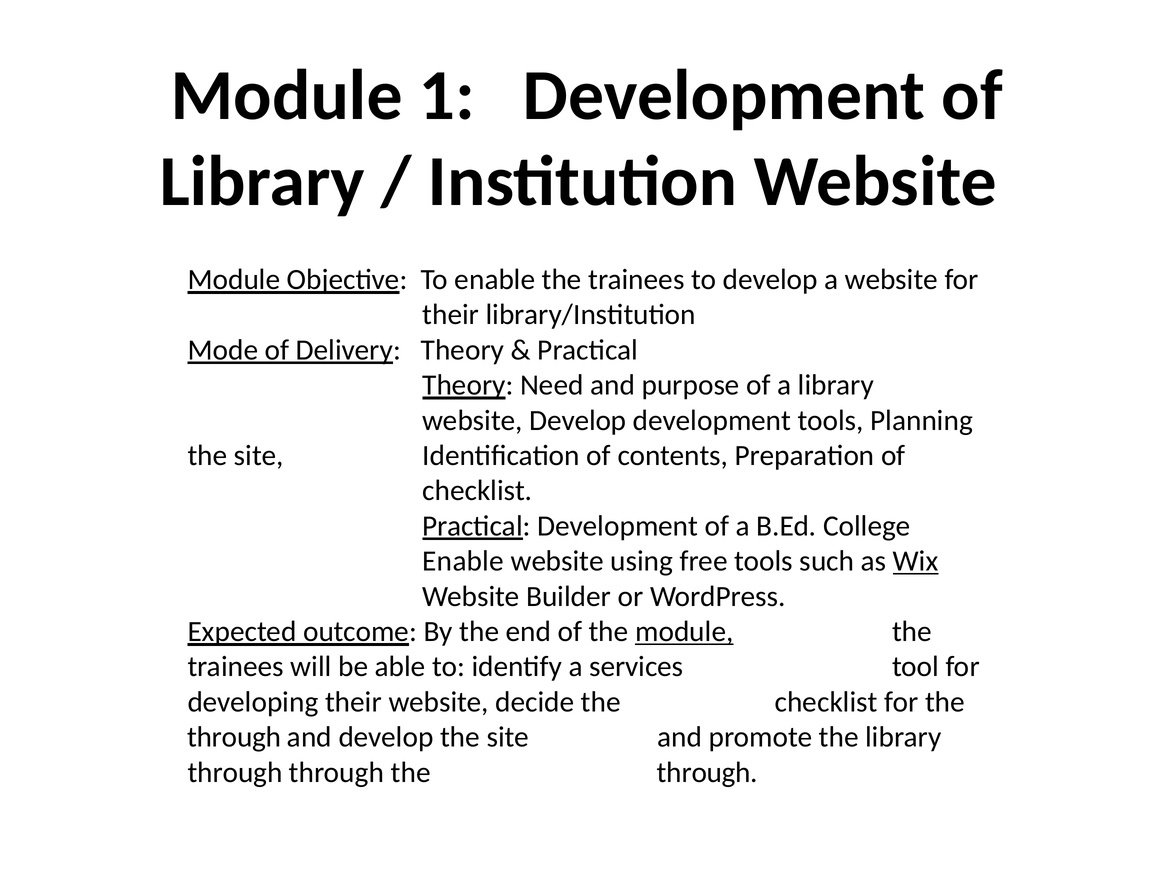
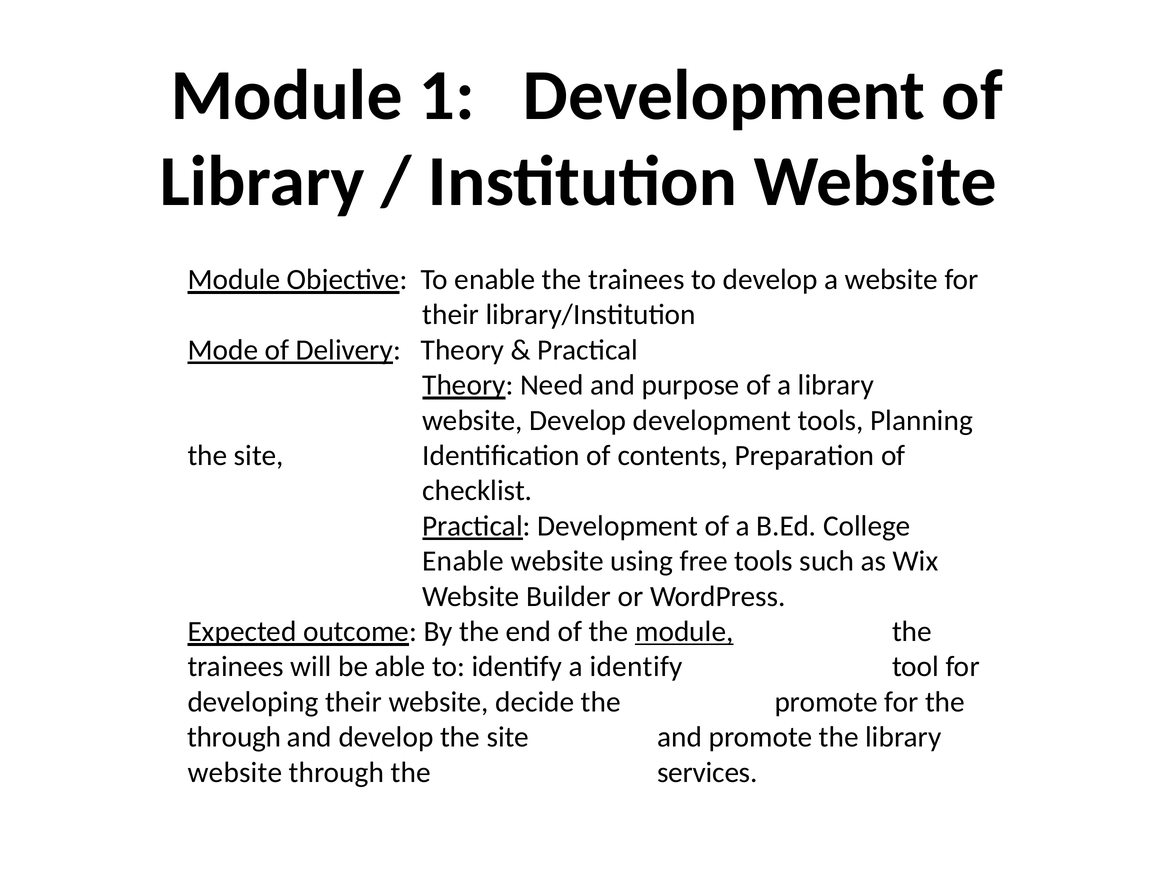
Wix underline: present -> none (916, 562)
a services: services -> identify (636, 667)
the checklist: checklist -> promote (826, 702)
through: through -> website (235, 773)
through the through: through -> services (707, 773)
